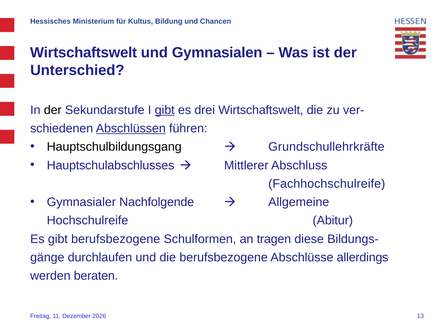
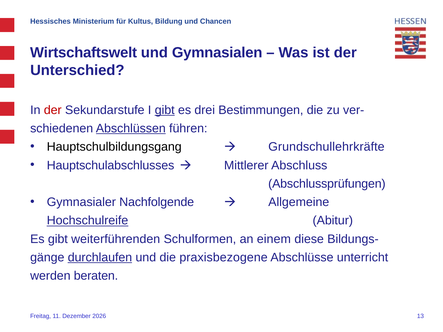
der colour: black -> red (53, 110)
drei Wirtschaftswelt: Wirtschaftswelt -> Bestimmungen (261, 110)
Fachhochschulreife: Fachhochschulreife -> Abschlussprüfungen (327, 184)
Hochschulreife underline: none -> present (88, 221)
gibt berufsbezogene: berufsbezogene -> weiterführenden (116, 239)
tragen: tragen -> einem (274, 239)
durchlaufen underline: none -> present (100, 258)
die berufsbezogene: berufsbezogene -> praxisbezogene (224, 258)
allerdings: allerdings -> unterricht (363, 258)
